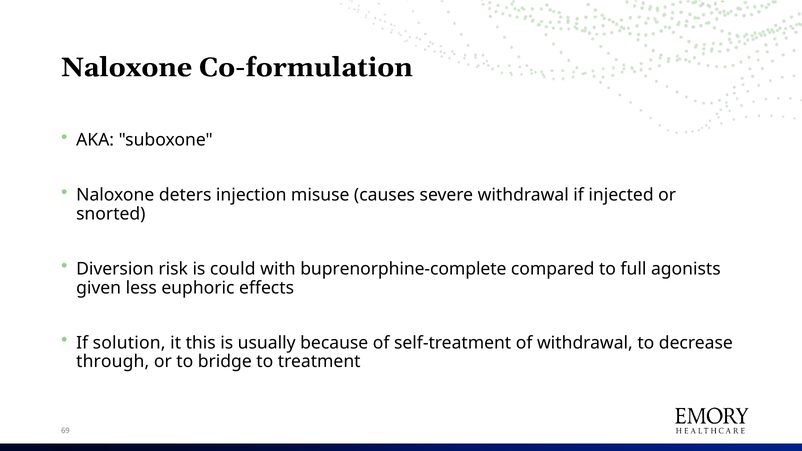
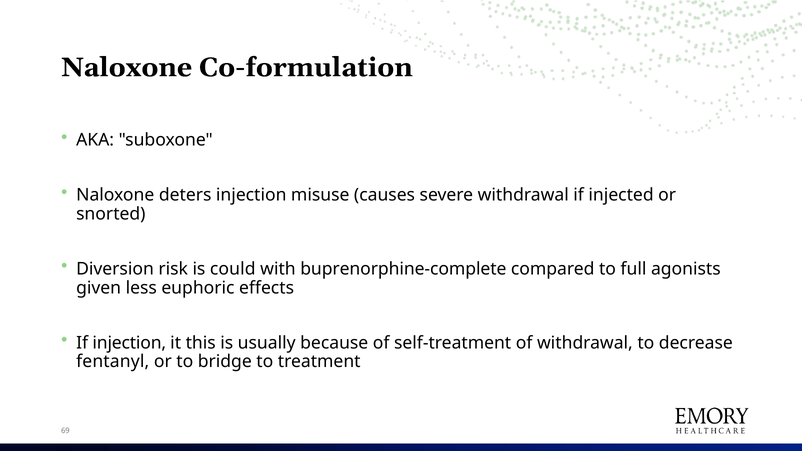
If solution: solution -> injection (129, 343)
through: through -> fentanyl (113, 362)
